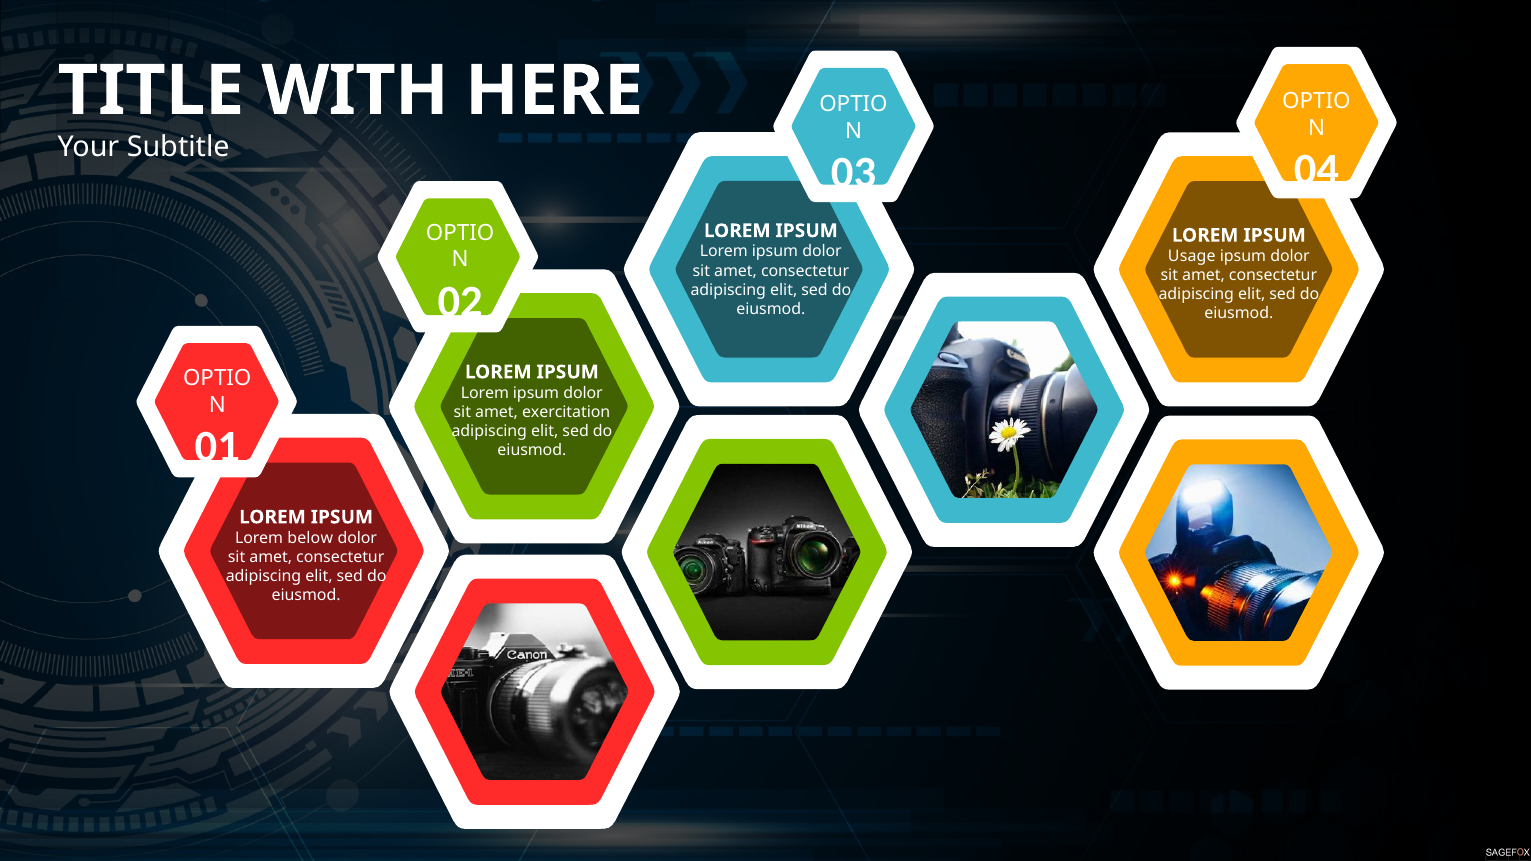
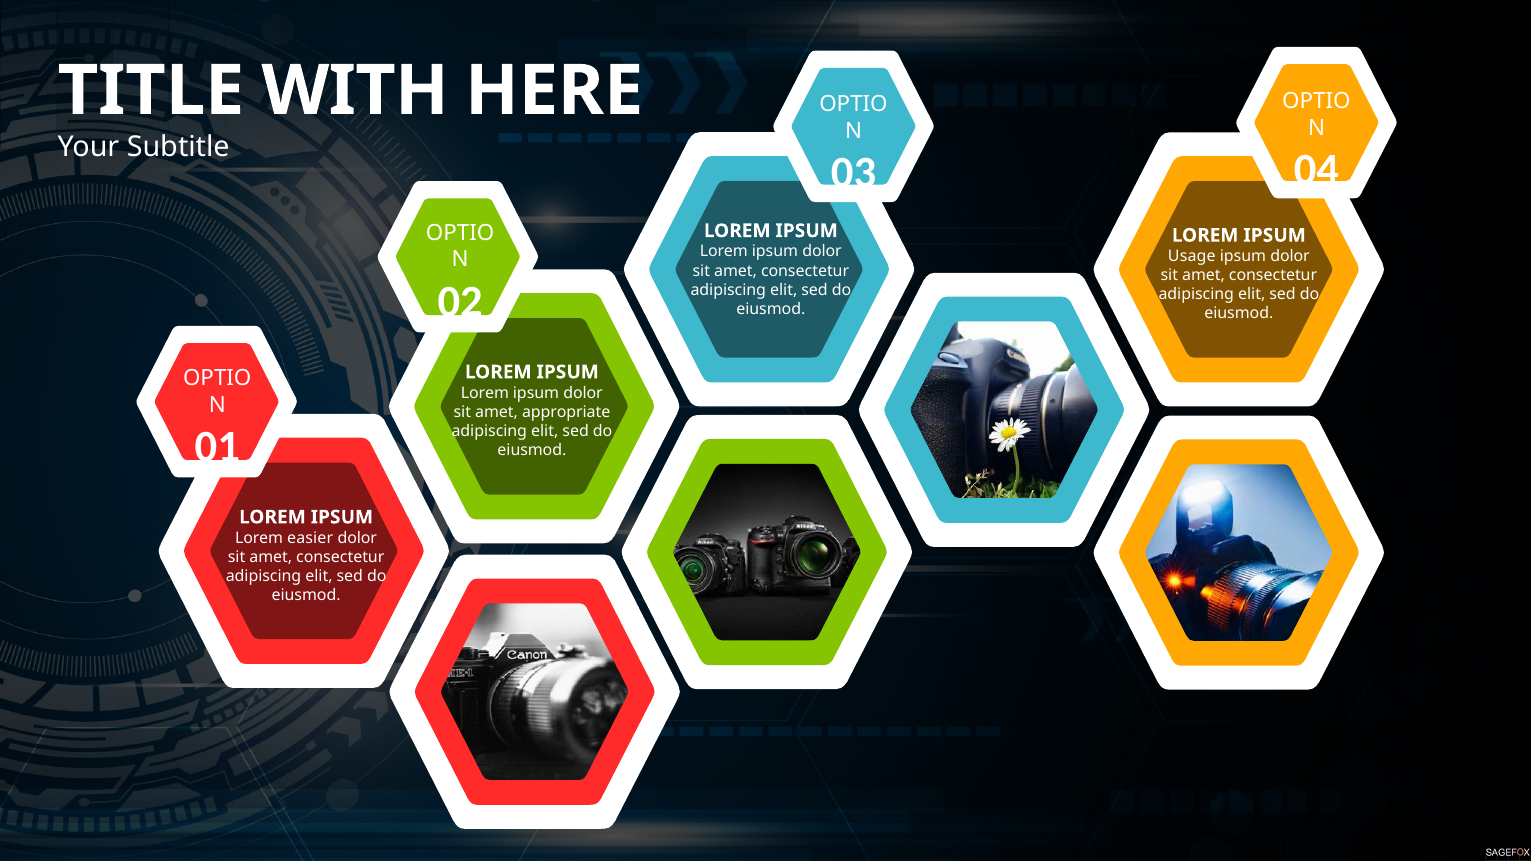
exercitation: exercitation -> appropriate (566, 412)
below: below -> easier (310, 538)
